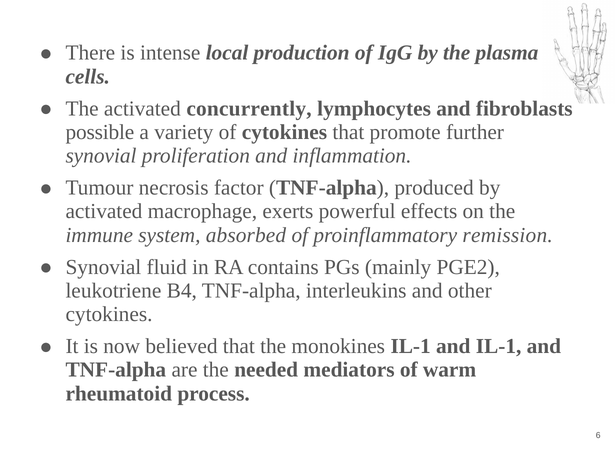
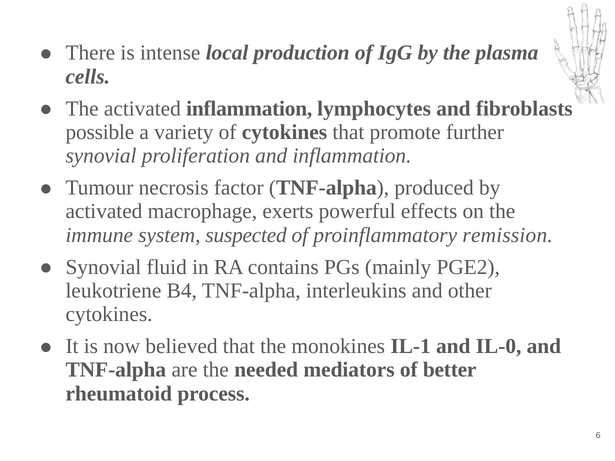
activated concurrently: concurrently -> inflammation (249, 109)
absorbed: absorbed -> suspected (246, 235)
and IL-1: IL-1 -> IL-0 (499, 347)
warm: warm -> better (450, 370)
